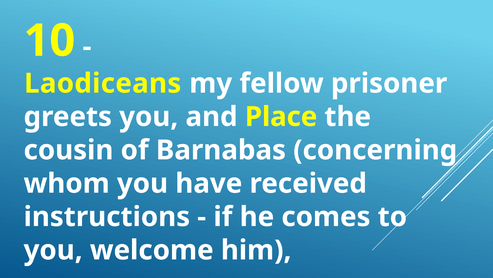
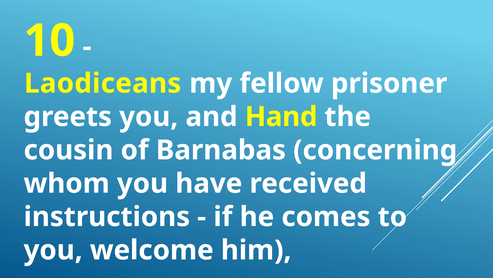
Place: Place -> Hand (281, 117)
